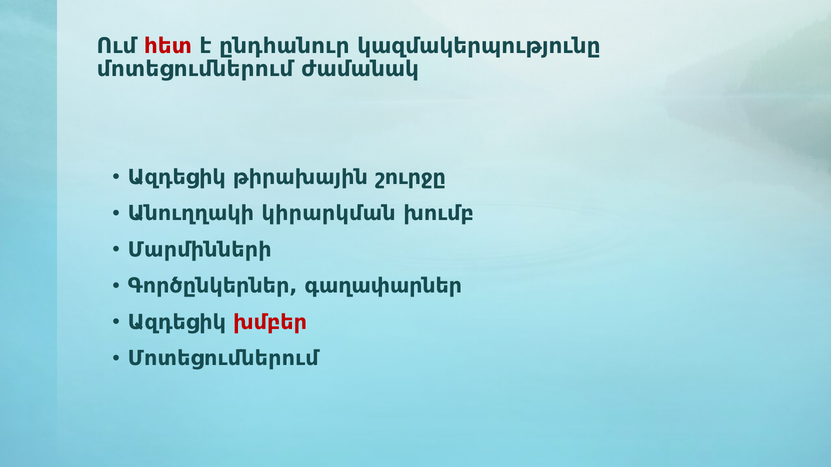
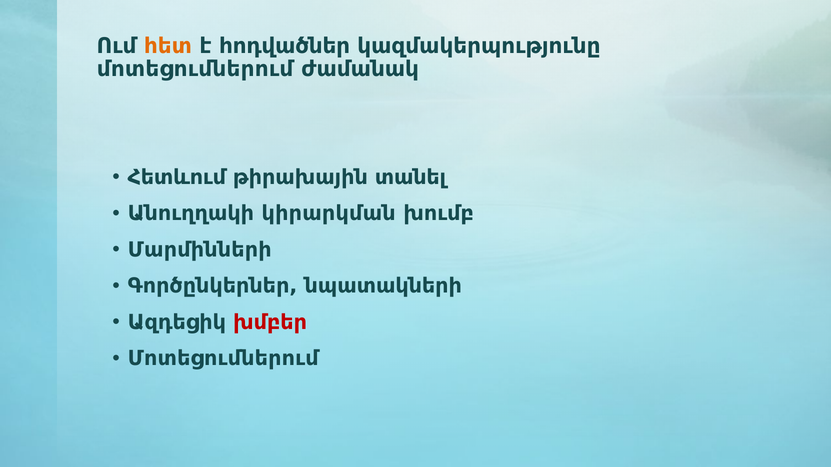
հետ colour: red -> orange (168, 46)
ընդհանուր: ընդհանուր -> հոդվածներ (285, 46)
Ազդեցիկ: Ազդեցիկ -> Հետևում (177, 178)
շուրջը: շուրջը -> տանել (410, 178)
գաղափարներ: գաղափարներ -> նպատակների (383, 286)
